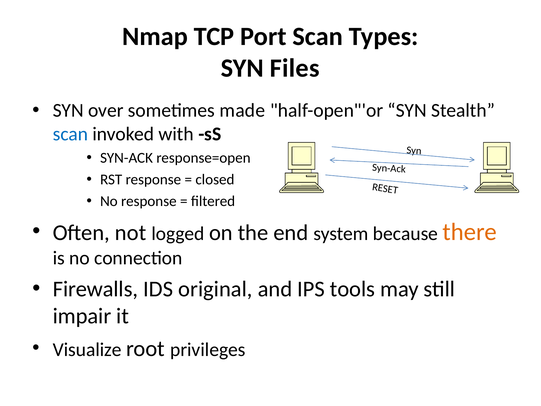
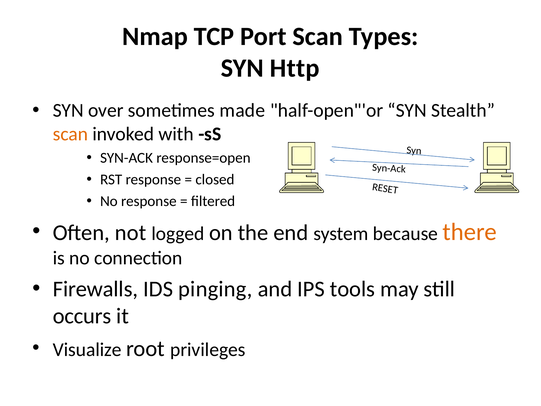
Files: Files -> Http (295, 68)
scan colour: blue -> orange (70, 134)
original: original -> pinging (215, 289)
impair: impair -> occurs (82, 316)
